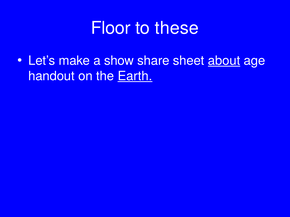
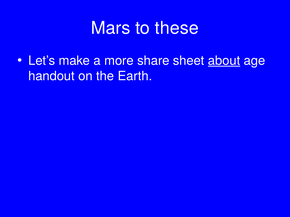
Floor: Floor -> Mars (111, 28)
show: show -> more (119, 61)
Earth underline: present -> none (135, 76)
